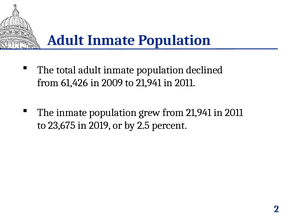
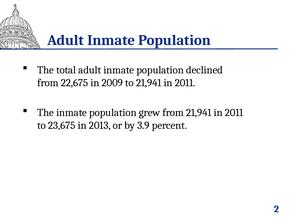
61,426: 61,426 -> 22,675 (75, 83)
2019: 2019 -> 2013 (100, 126)
2.5: 2.5 -> 3.9 (143, 126)
